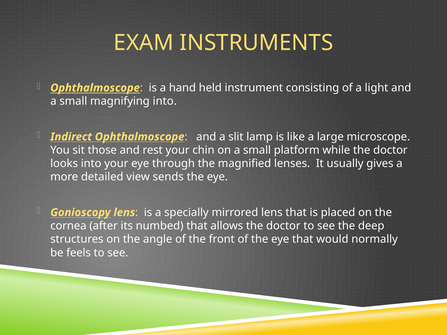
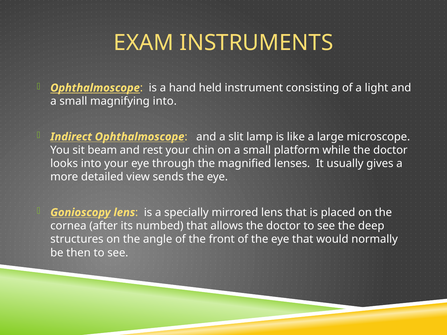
those: those -> beam (102, 150)
feels: feels -> then (79, 253)
